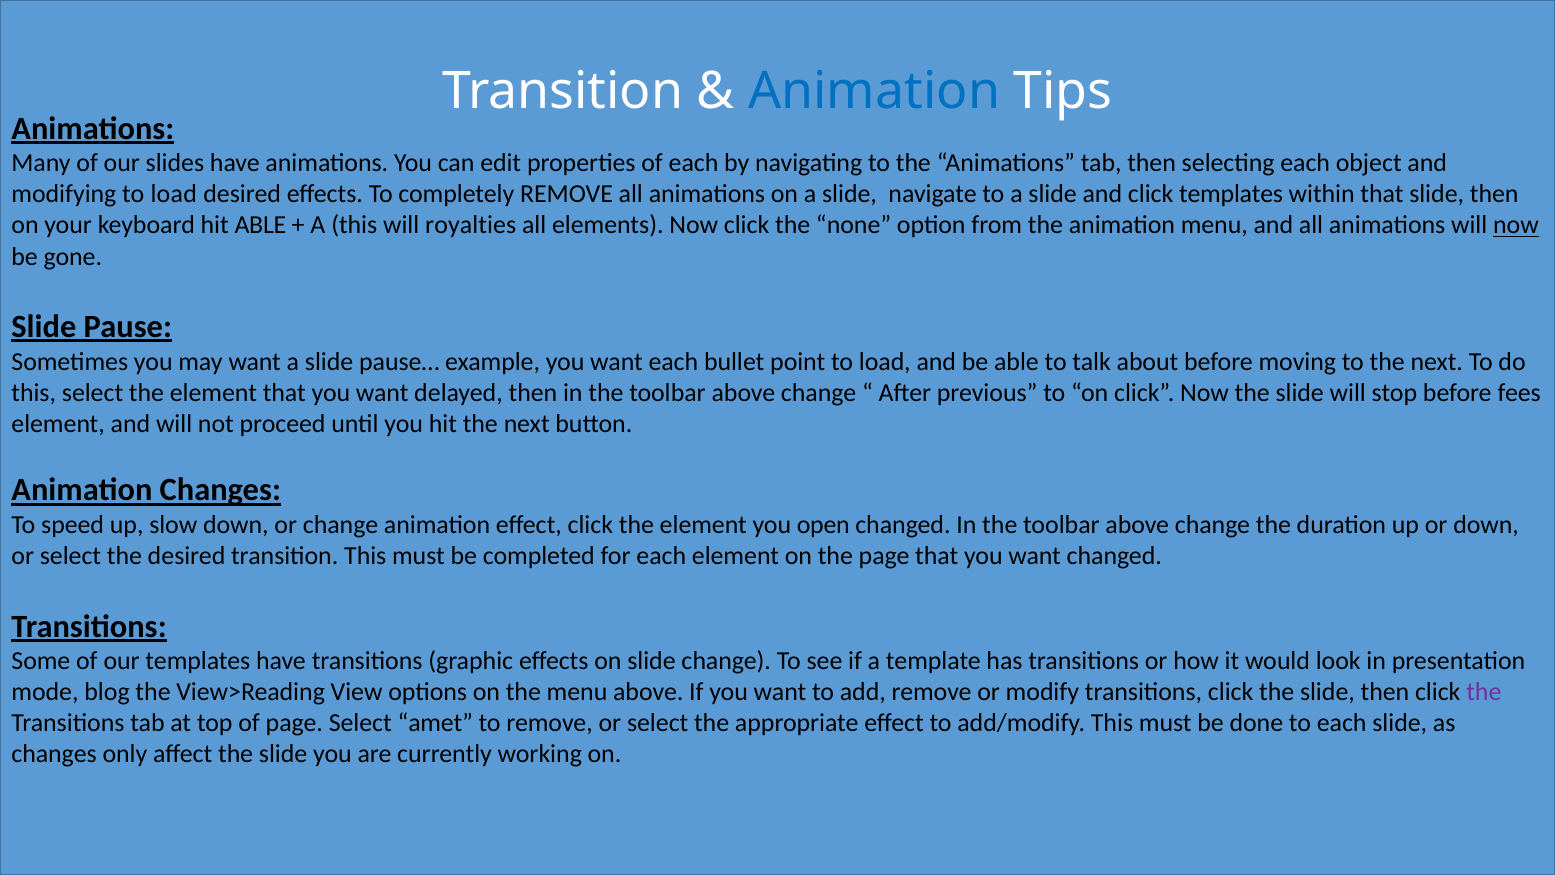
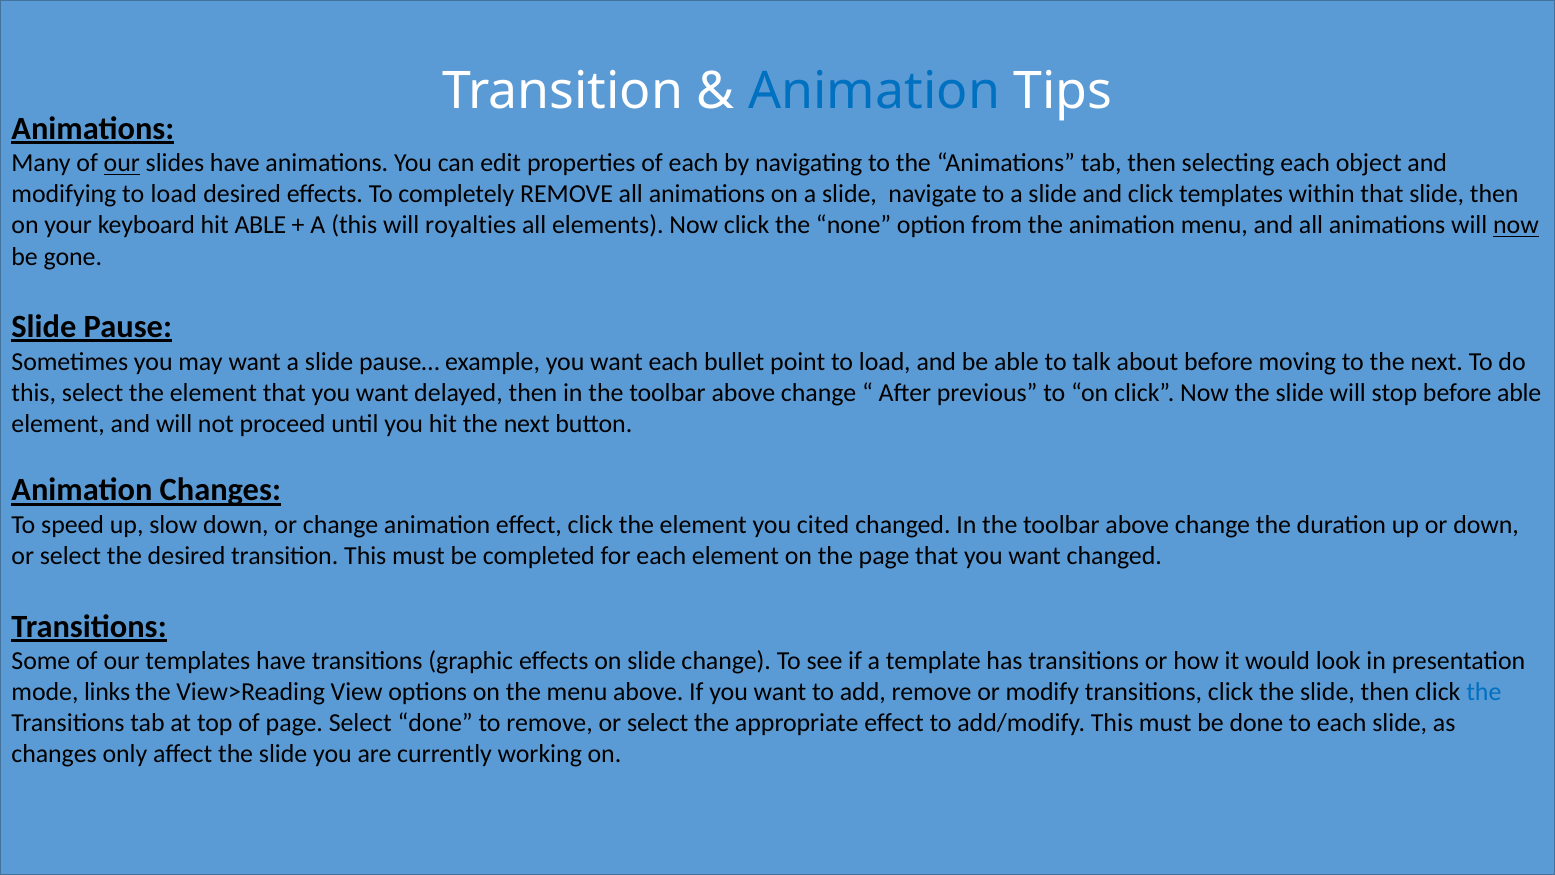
our underline: none -> present (122, 163)
before fees: fees -> able (1519, 392)
open: open -> cited (823, 525)
blog: blog -> links (107, 692)
the colour: purple -> blue (1484, 692)
Select amet: amet -> done (435, 723)
